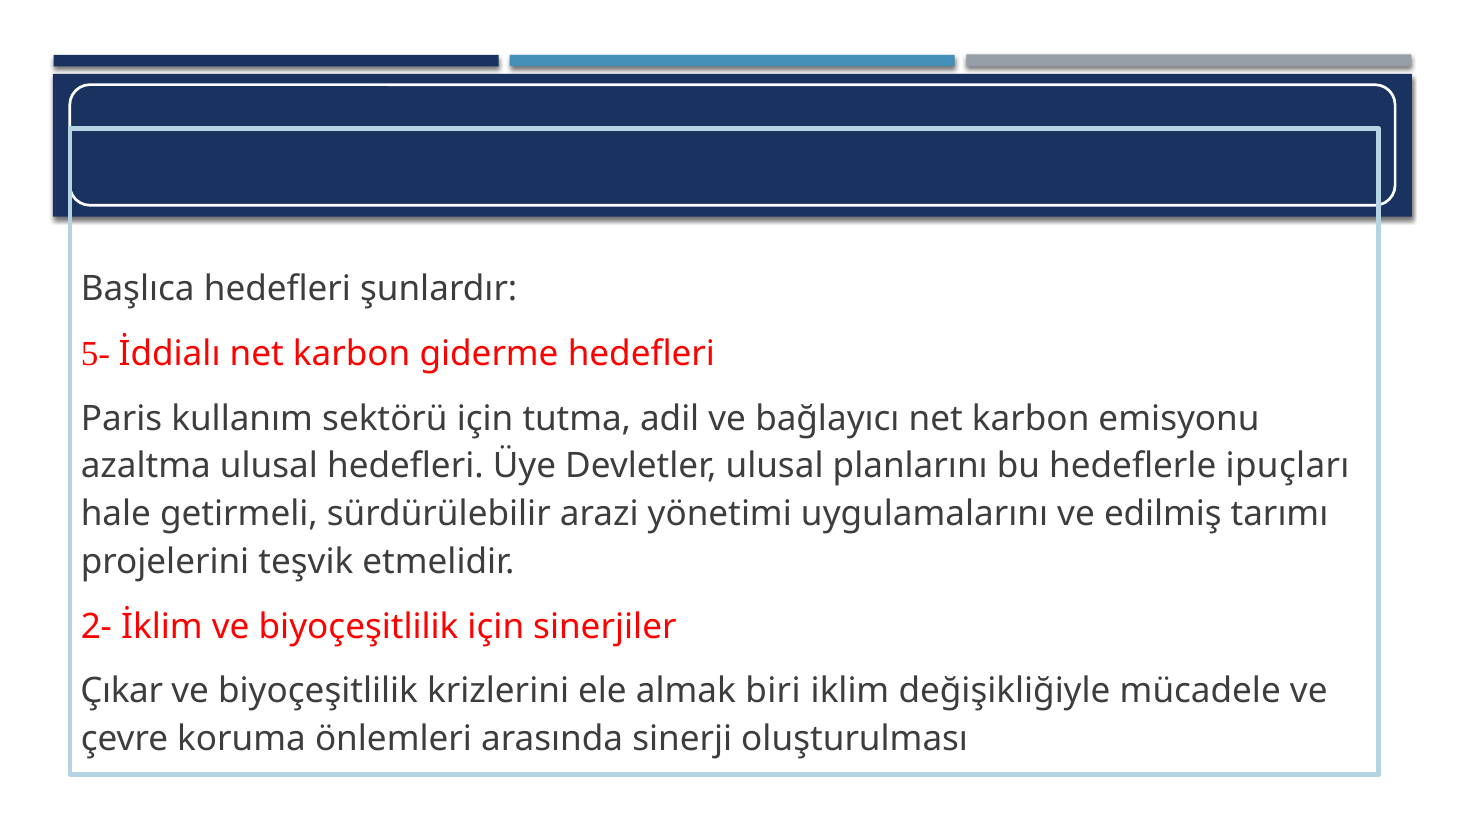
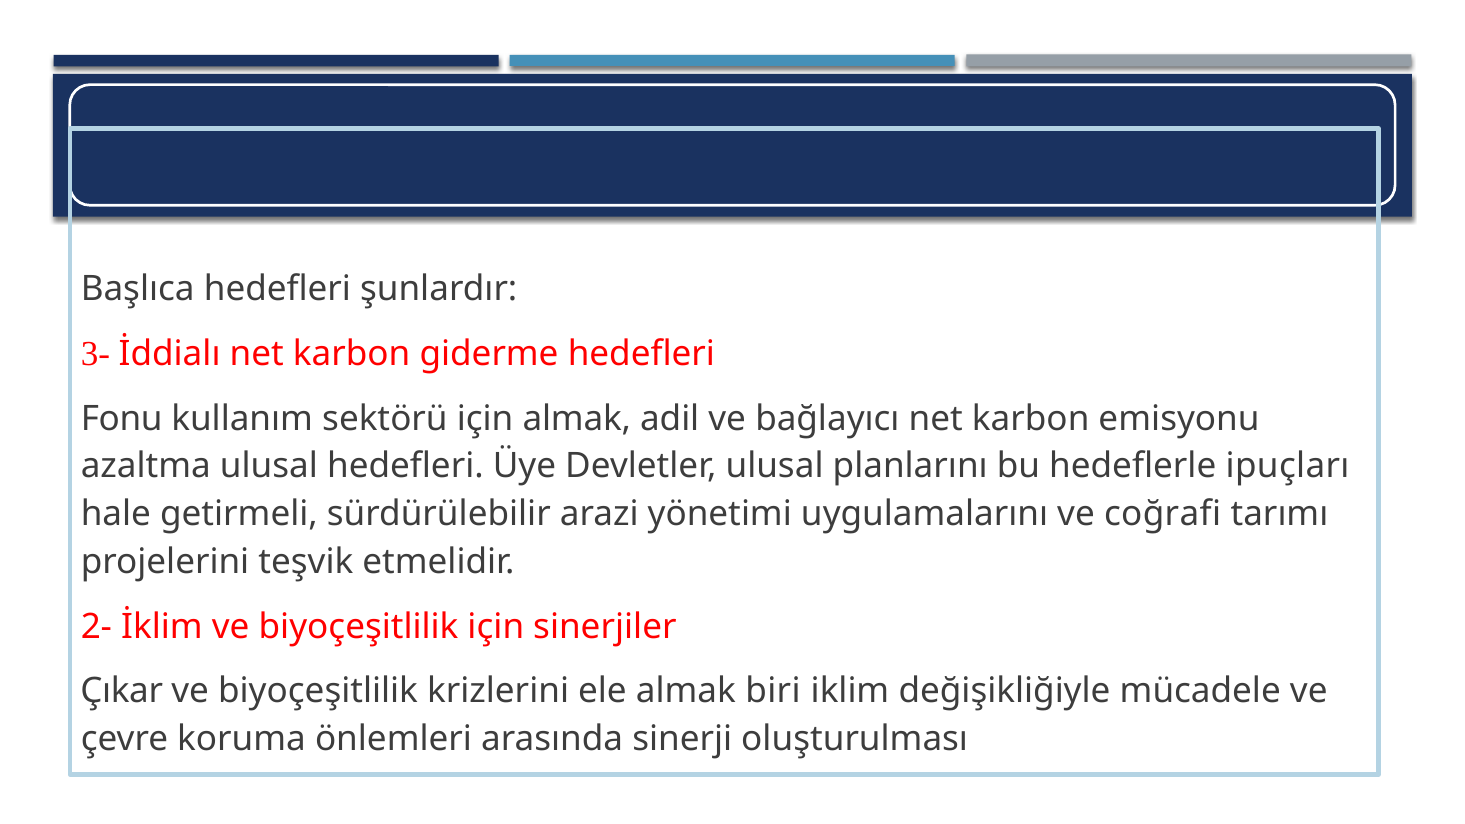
5-: 5- -> 3- (95, 354)
Paris: Paris -> Fonu (122, 419)
için tutma: tutma -> almak (577, 419)
edilmiş: edilmiş -> coğrafi (1163, 514)
